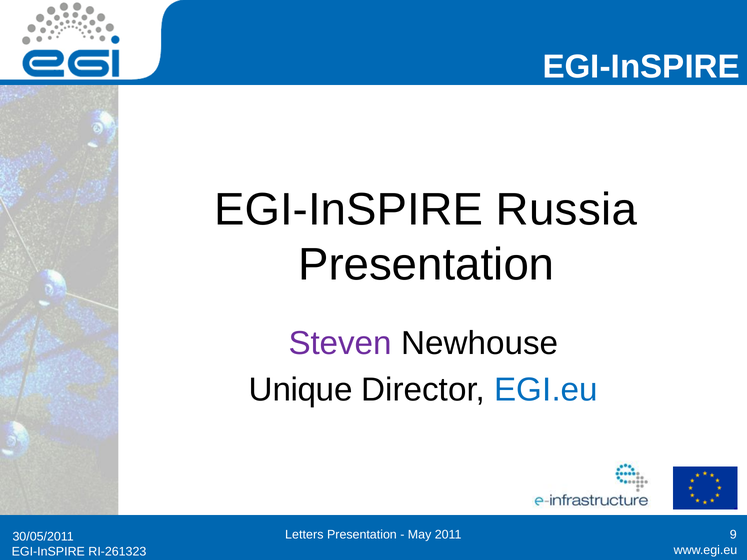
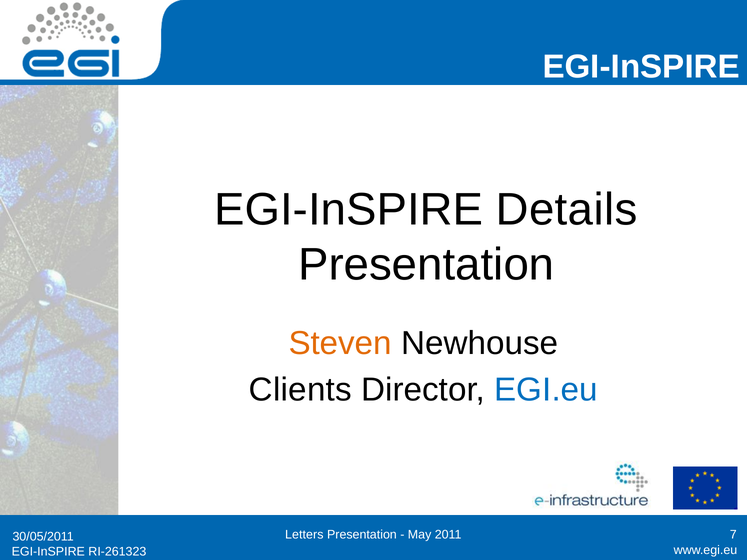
Russia: Russia -> Details (567, 210)
Steven colour: purple -> orange (340, 343)
Unique: Unique -> Clients (300, 390)
9: 9 -> 7 (733, 535)
